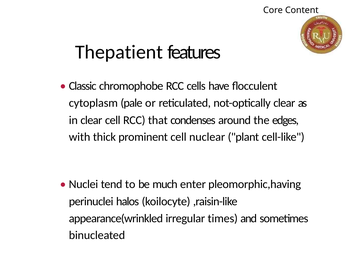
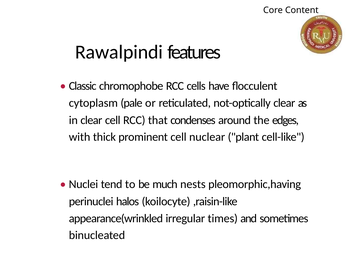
Thepatient: Thepatient -> Rawalpindi (119, 52)
enter: enter -> nests (193, 185)
